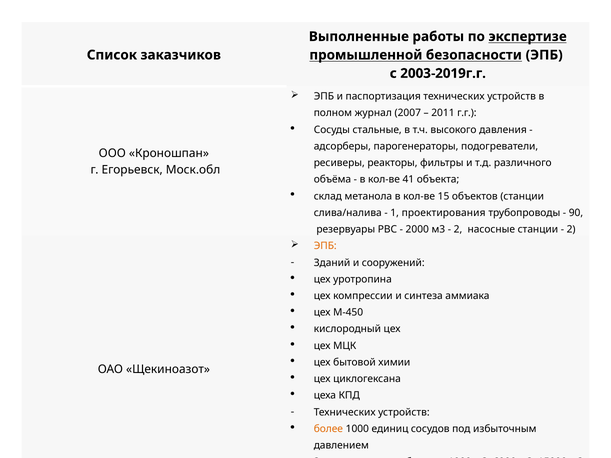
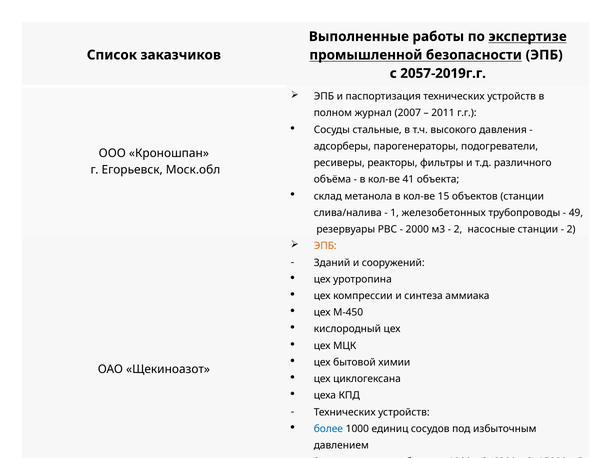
2003-2019г.г: 2003-2019г.г -> 2057-2019г.г (443, 73)
проектирования: проектирования -> железобетонных (444, 213)
90: 90 -> 49 (576, 213)
более colour: orange -> blue (328, 429)
